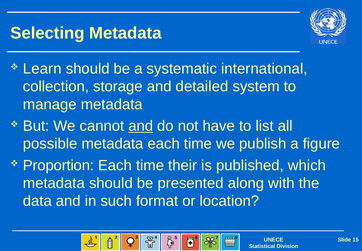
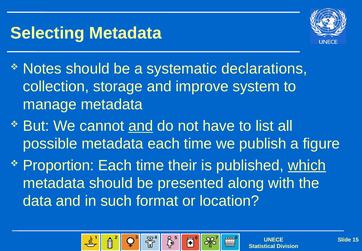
Learn: Learn -> Notes (42, 69)
international: international -> declarations (264, 69)
detailed: detailed -> improve (202, 86)
which underline: none -> present (307, 165)
